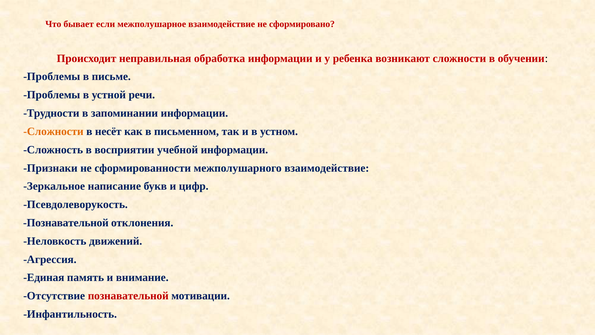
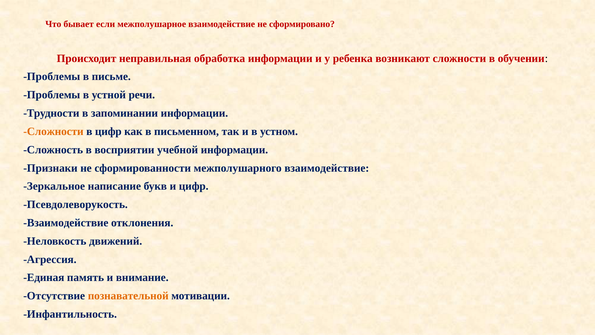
в несёт: несёт -> цифр (108, 131)
Познавательной: Познавательной -> Взаимодействие (66, 223)
познавательной colour: red -> orange (128, 296)
